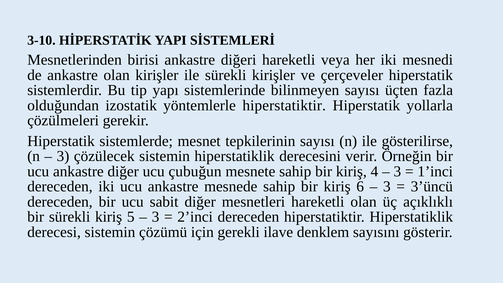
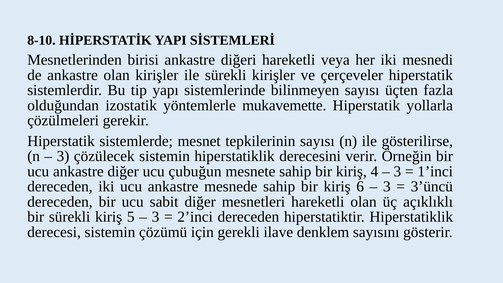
3-10: 3-10 -> 8-10 (41, 40)
yöntemlerle hiperstatiktir: hiperstatiktir -> mukavemette (284, 105)
